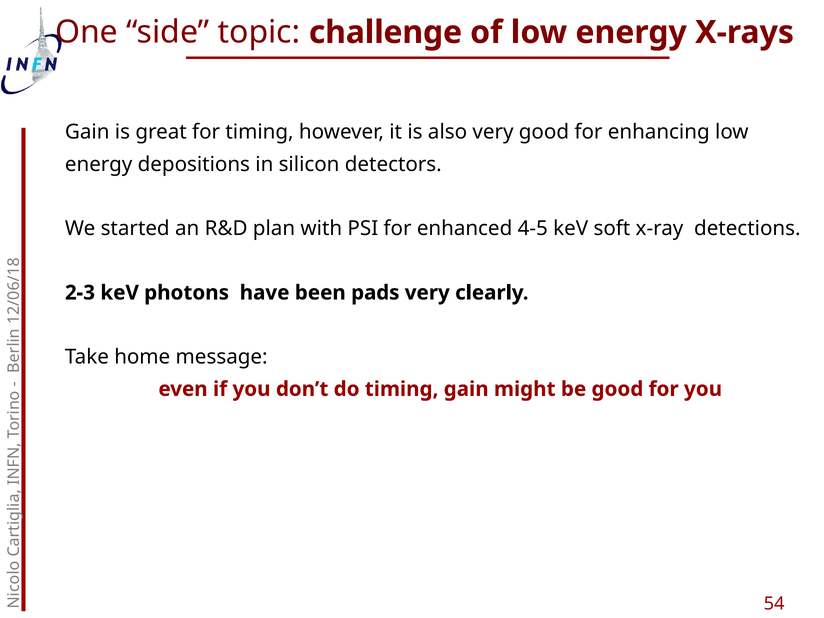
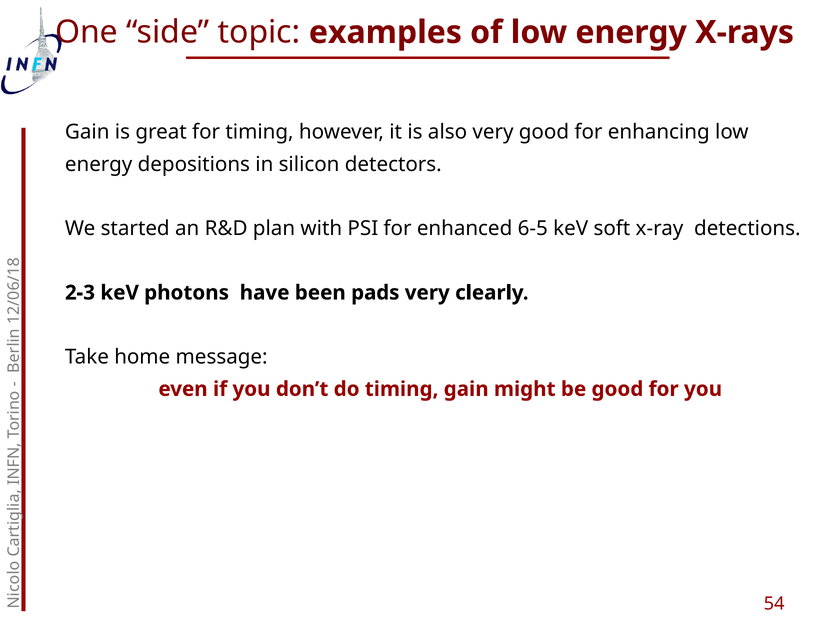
challenge: challenge -> examples (385, 32)
4-5: 4-5 -> 6-5 (533, 228)
